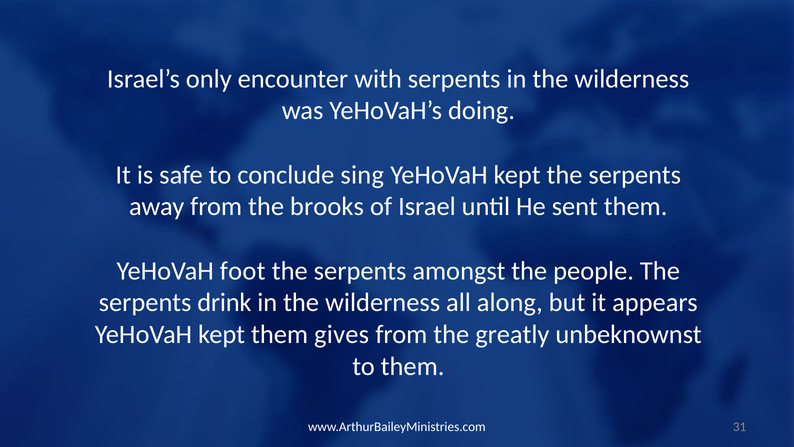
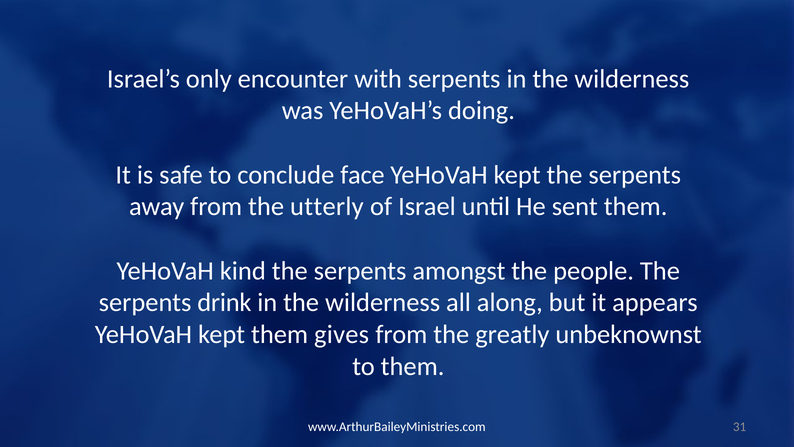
sing: sing -> face (362, 175)
brooks: brooks -> utterly (327, 207)
foot: foot -> kind (243, 271)
